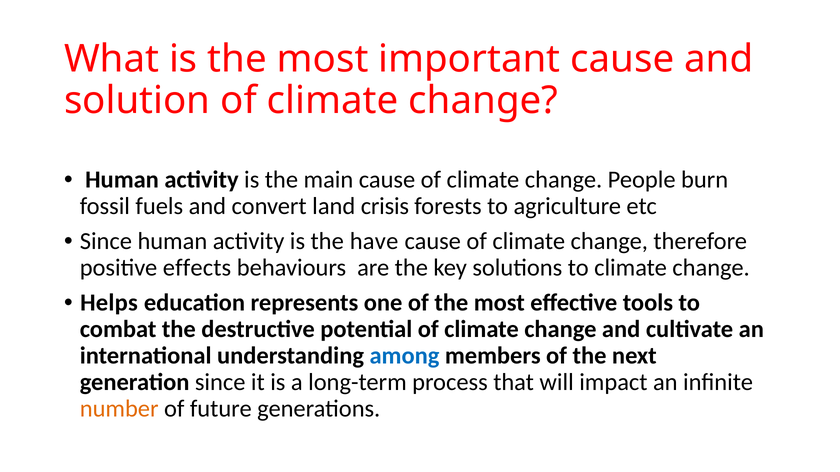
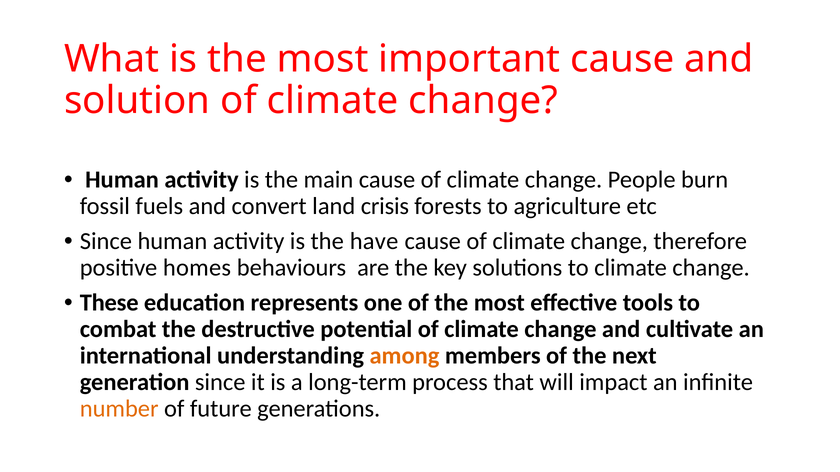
effects: effects -> homes (197, 268)
Helps: Helps -> These (109, 303)
among colour: blue -> orange (404, 356)
